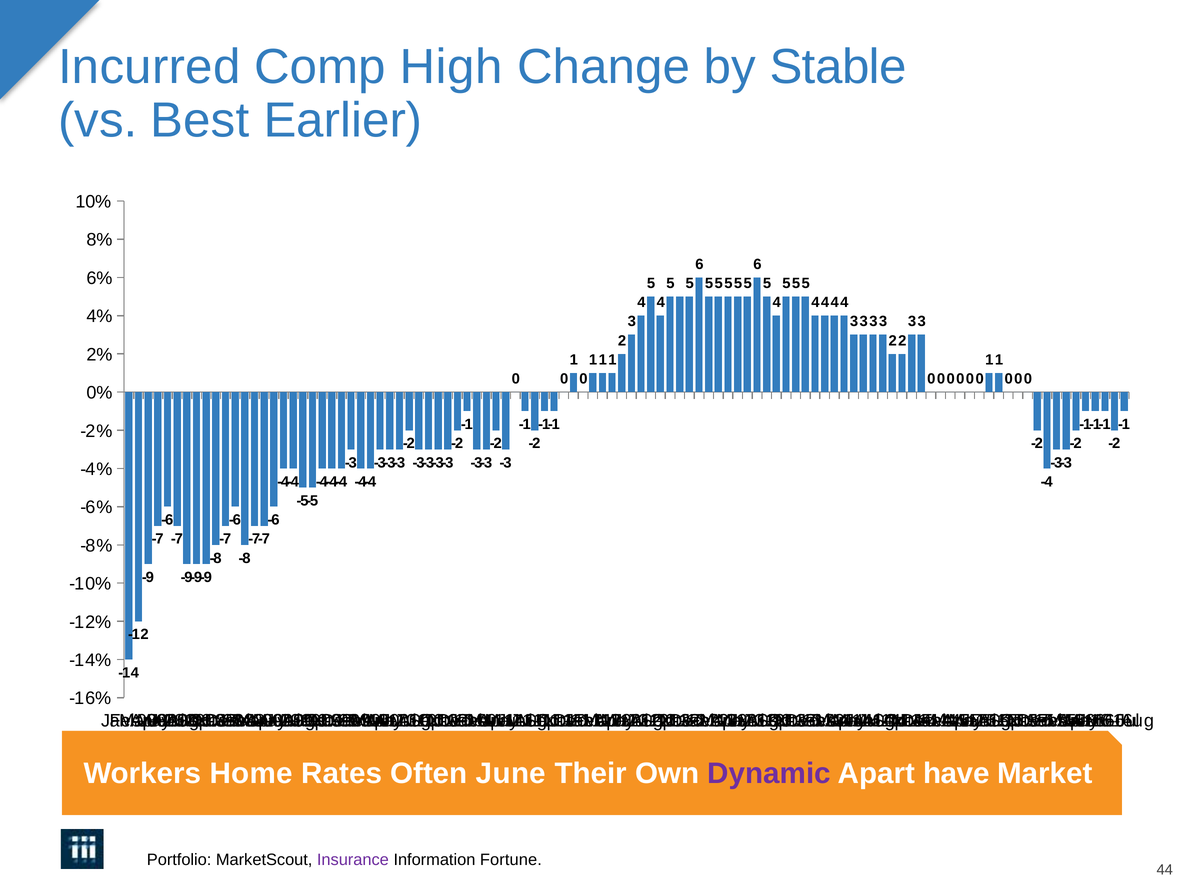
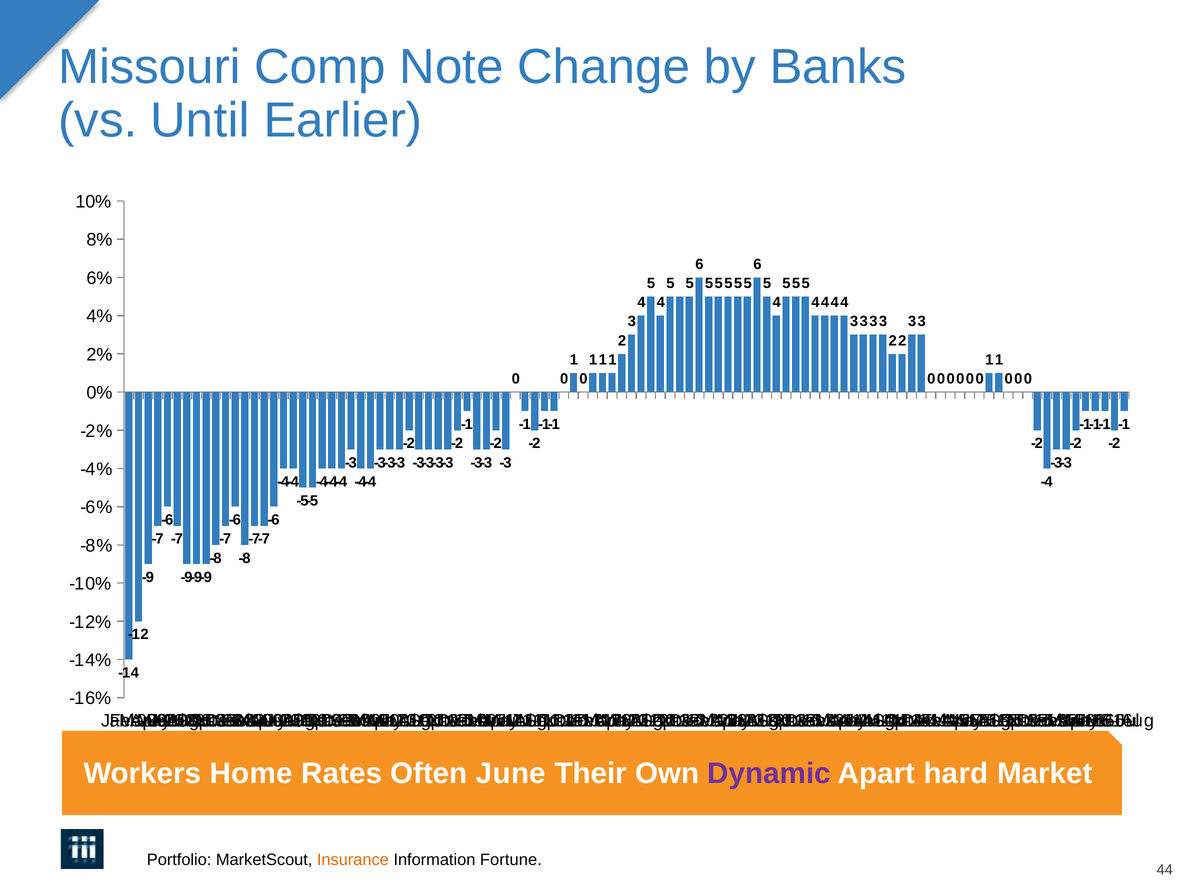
Incurred: Incurred -> Missouri (149, 67)
High: High -> Note (451, 67)
Stable: Stable -> Banks (838, 67)
Best: Best -> Until (200, 120)
have: have -> hard (956, 773)
Insurance colour: purple -> orange (353, 860)
